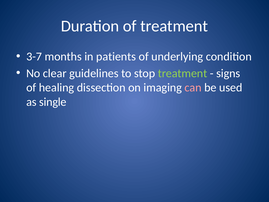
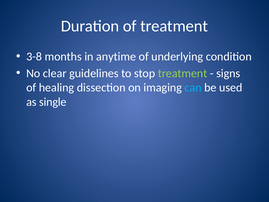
3-7: 3-7 -> 3-8 (34, 56)
patients: patients -> anytime (116, 56)
can colour: pink -> light blue (193, 88)
